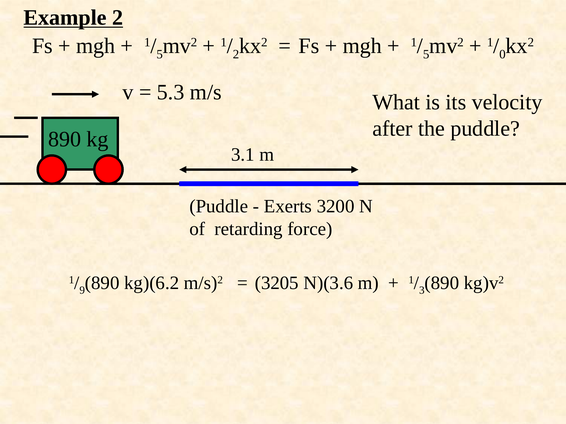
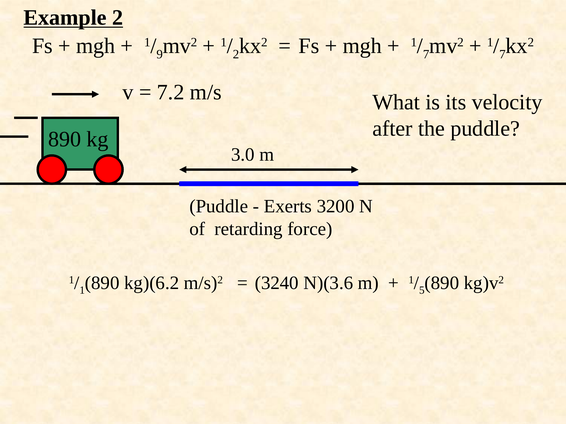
5: 5 -> 9 (160, 54)
5: 5 -> 7 (426, 54)
0: 0 -> 7 (502, 54)
5.3: 5.3 -> 7.2 (171, 92)
3.1: 3.1 -> 3.0 (243, 155)
9: 9 -> 1 (82, 291)
3205: 3205 -> 3240 (277, 283)
3: 3 -> 5 (422, 291)
